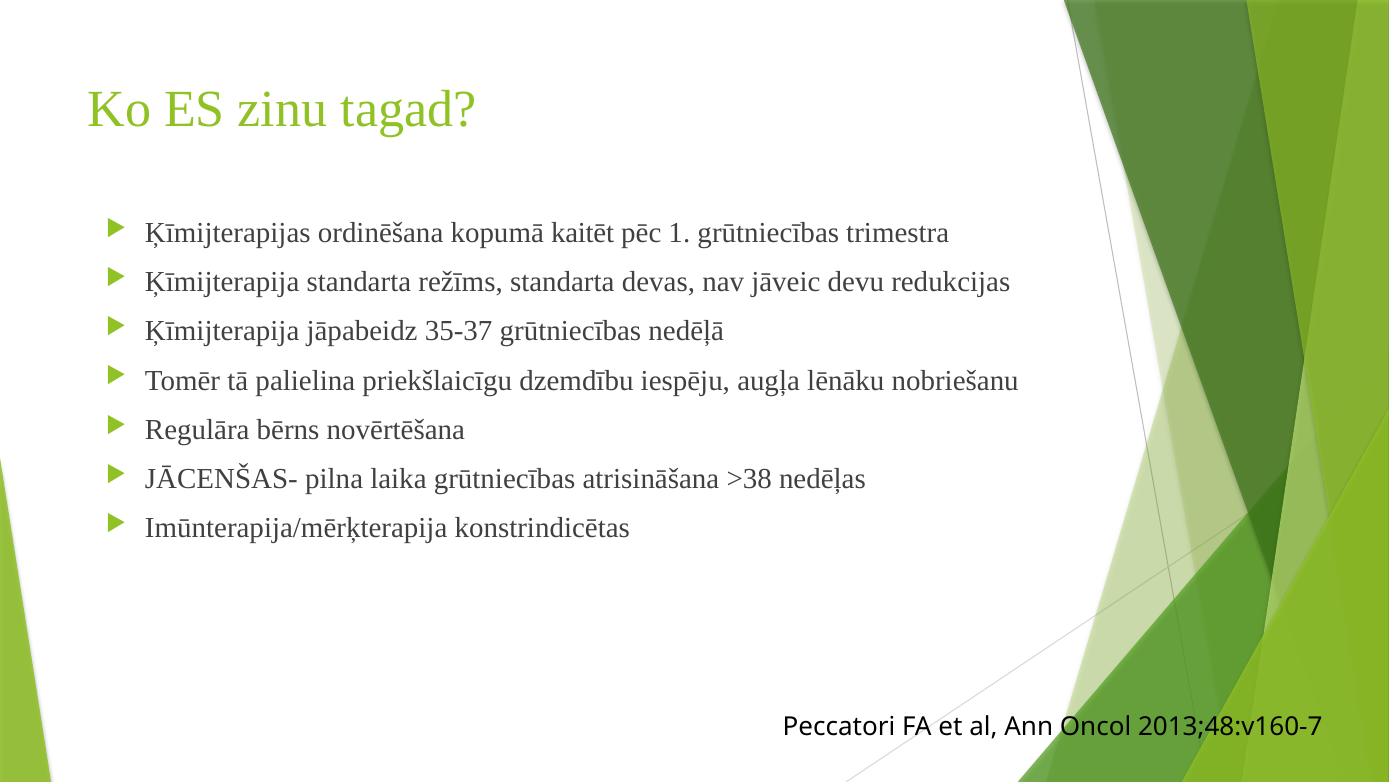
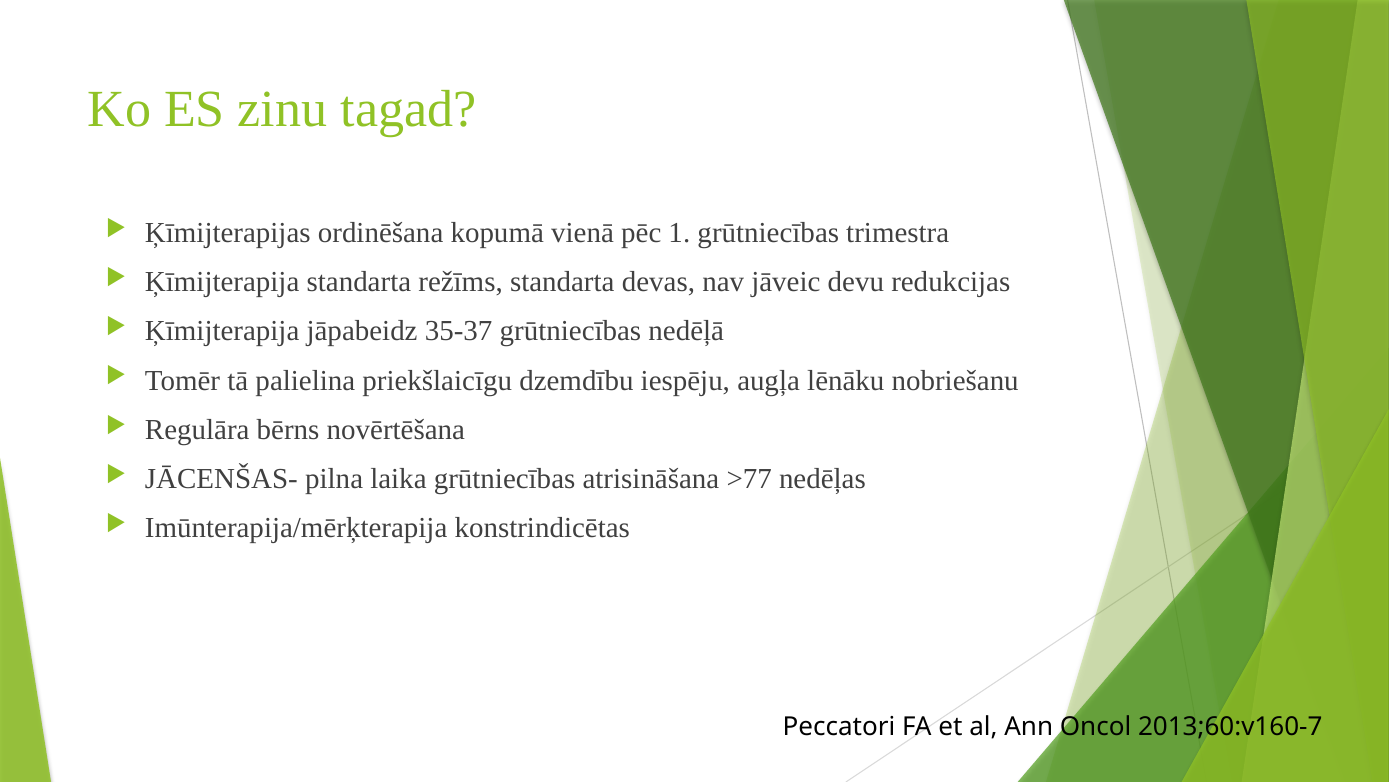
kaitēt: kaitēt -> vienā (582, 233)
>38: >38 -> >77 (749, 479)
2013;48:v160-7: 2013;48:v160-7 -> 2013;60:v160-7 (1230, 726)
